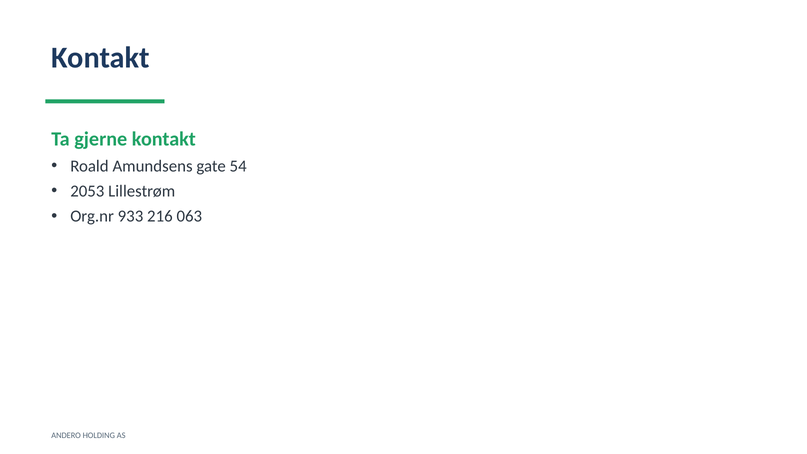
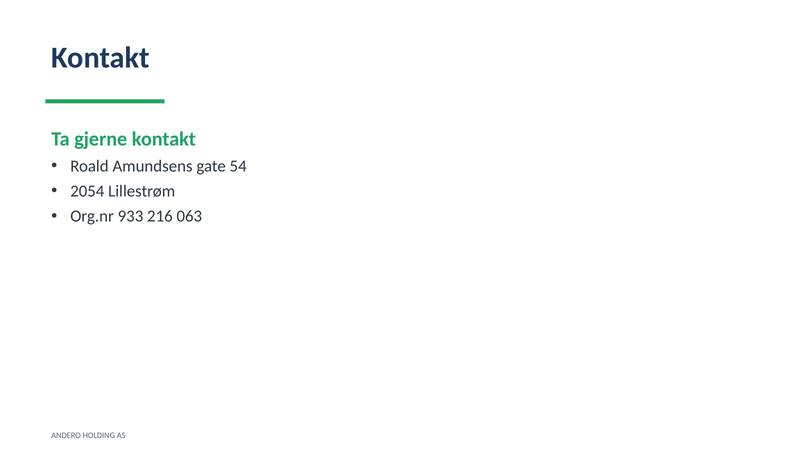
2053: 2053 -> 2054 (87, 191)
